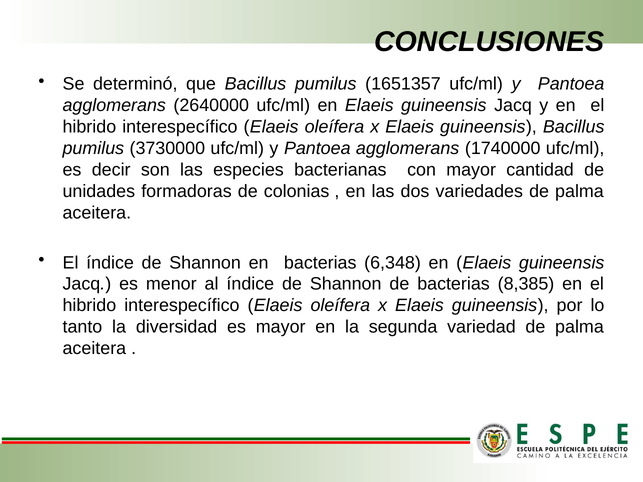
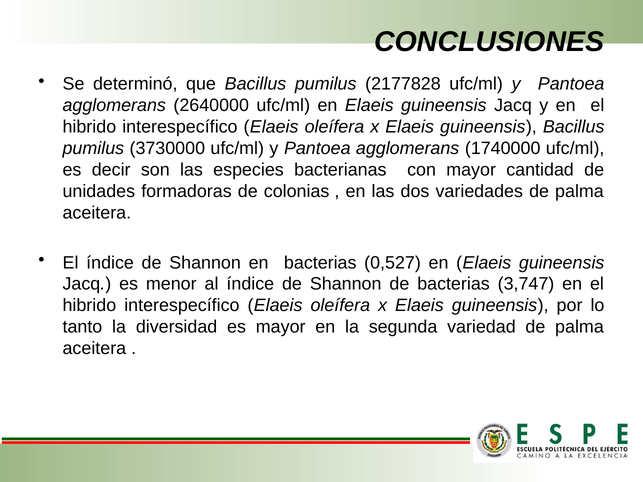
1651357: 1651357 -> 2177828 (403, 84)
6,348: 6,348 -> 0,527 (393, 263)
8,385: 8,385 -> 3,747 (526, 284)
